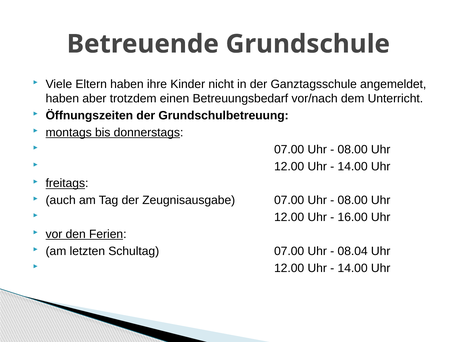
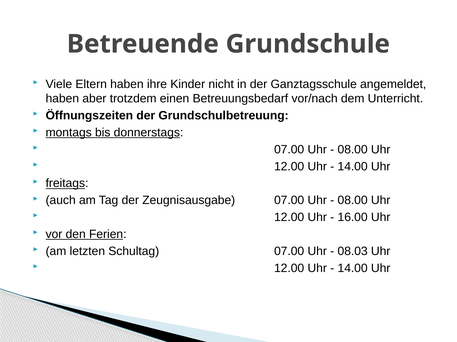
08.04: 08.04 -> 08.03 (353, 252)
